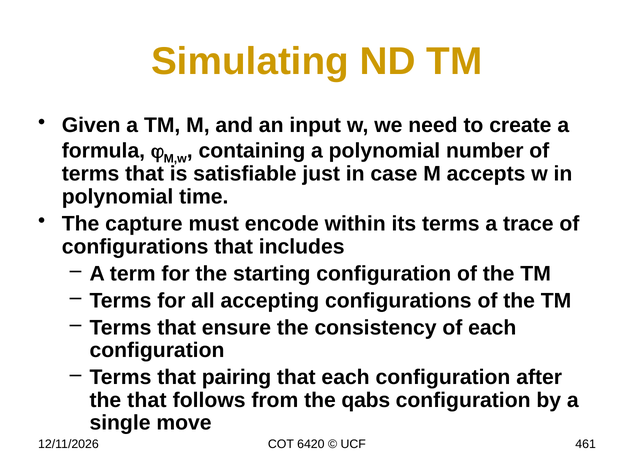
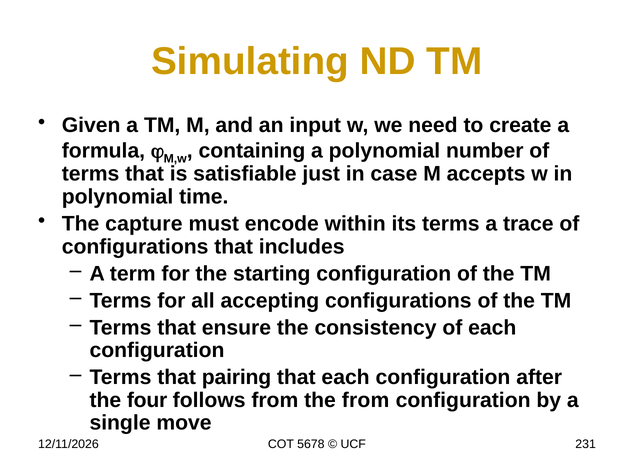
the that: that -> four (147, 401)
the qabs: qabs -> from (366, 401)
6420: 6420 -> 5678 (311, 444)
461: 461 -> 231 (586, 444)
